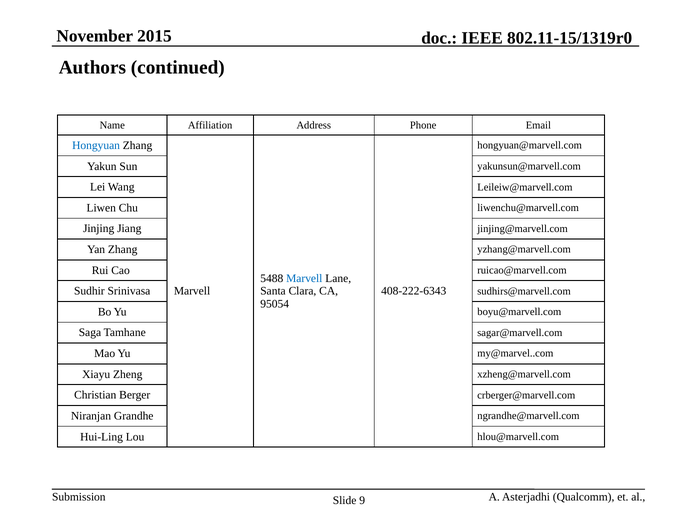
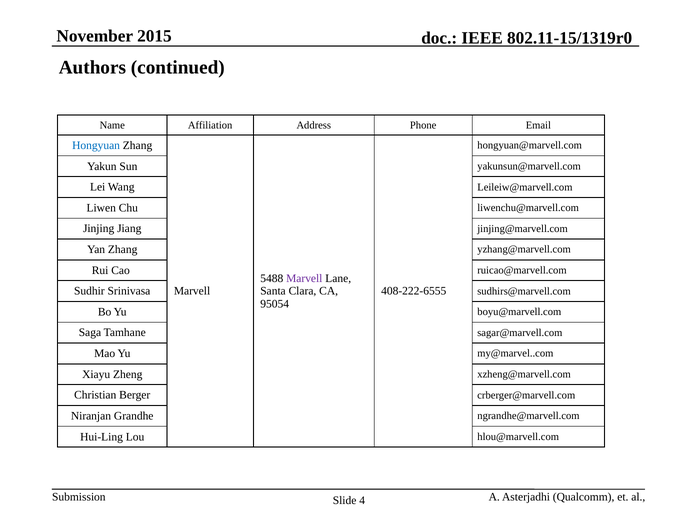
Marvell colour: blue -> purple (304, 278)
408-222-6343: 408-222-6343 -> 408-222-6555 (414, 291)
9: 9 -> 4 (362, 501)
